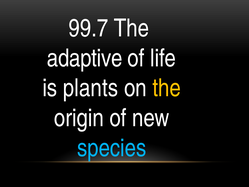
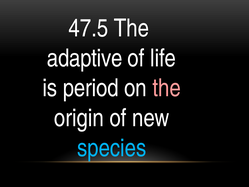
99.7: 99.7 -> 47.5 (88, 28)
plants: plants -> period (91, 88)
the colour: yellow -> pink (167, 88)
